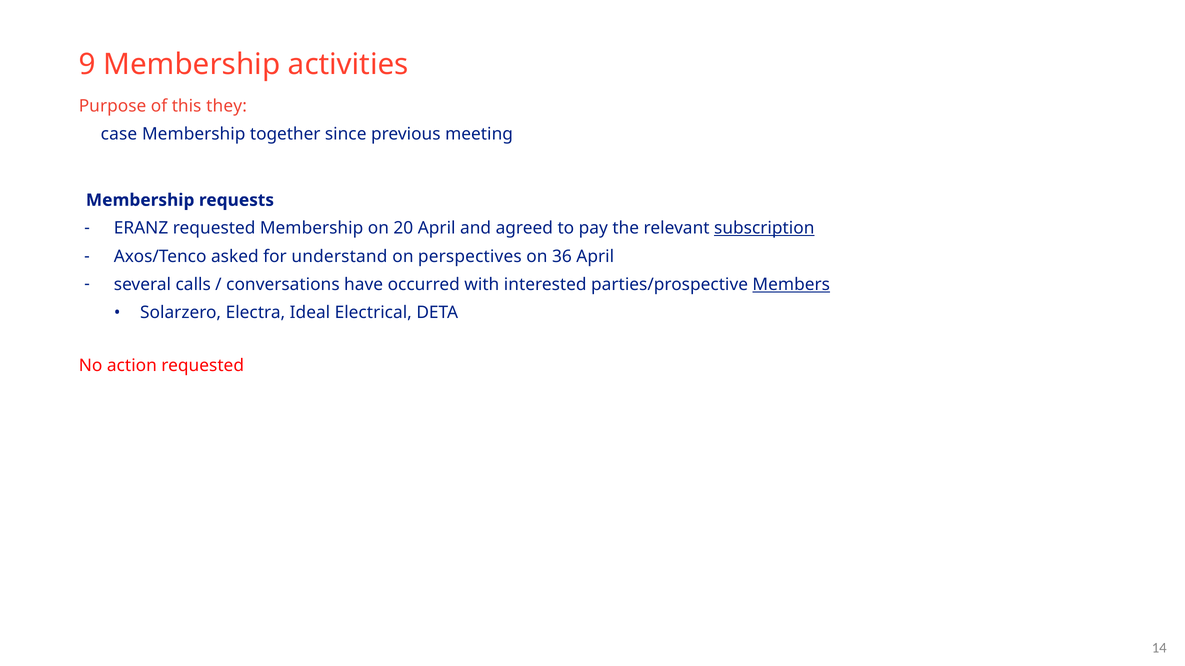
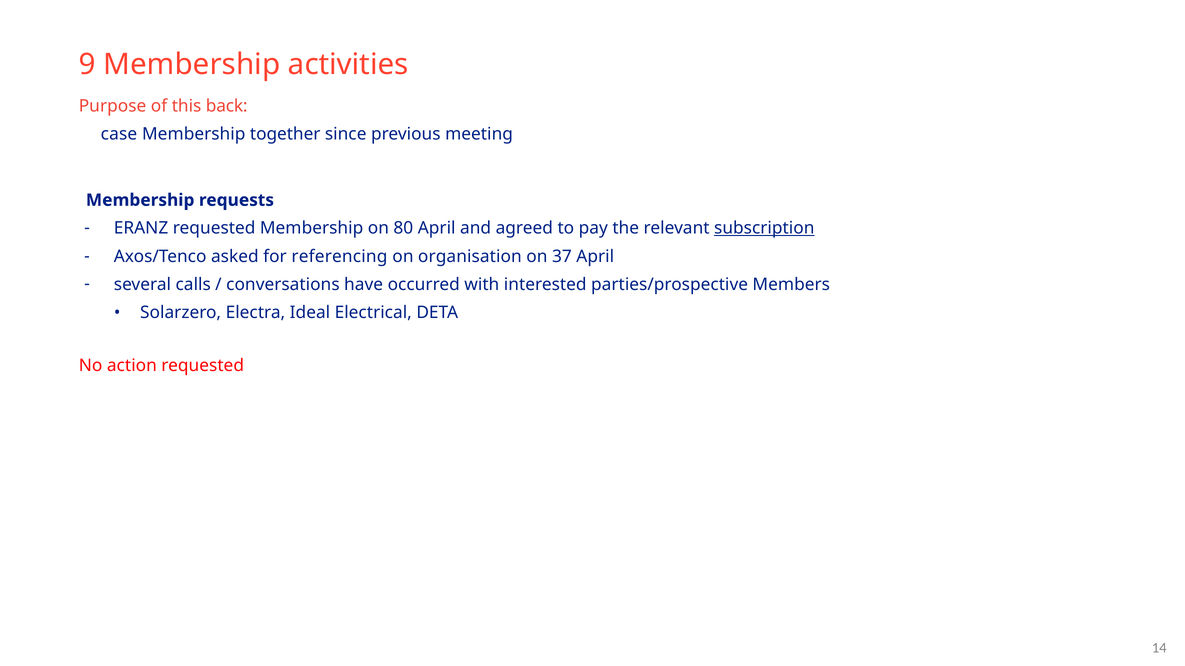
they: they -> back (227, 106)
20: 20 -> 80 (403, 228)
understand: understand -> referencing (339, 257)
perspectives: perspectives -> organisation (470, 257)
36: 36 -> 37 (562, 257)
Members underline: present -> none (791, 285)
